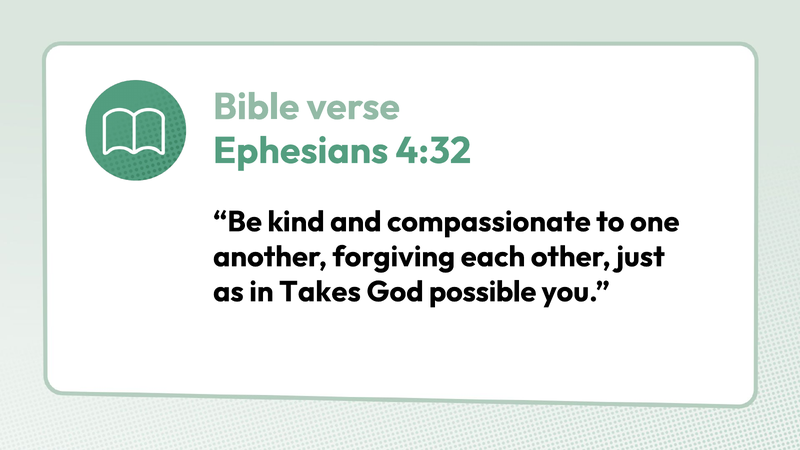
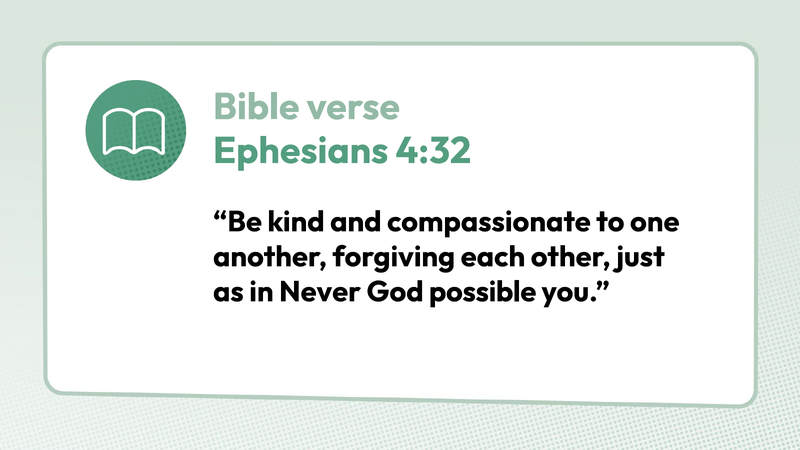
Takes: Takes -> Never (320, 292)
